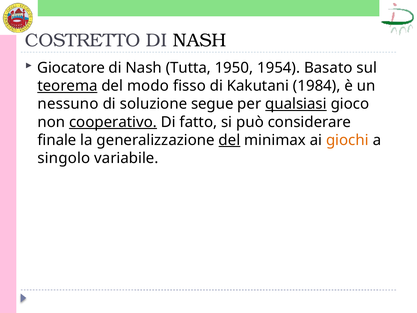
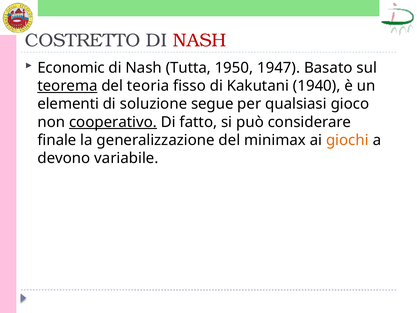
NASH colour: black -> red (200, 40)
Giocatore: Giocatore -> Economic (71, 68)
1954: 1954 -> 1947 (279, 68)
modo: modo -> teoria (148, 86)
1984: 1984 -> 1940 (317, 86)
nessuno: nessuno -> elementi (68, 104)
qualsiasi underline: present -> none (296, 104)
del underline: present -> none (229, 140)
singolo: singolo -> devono (64, 158)
